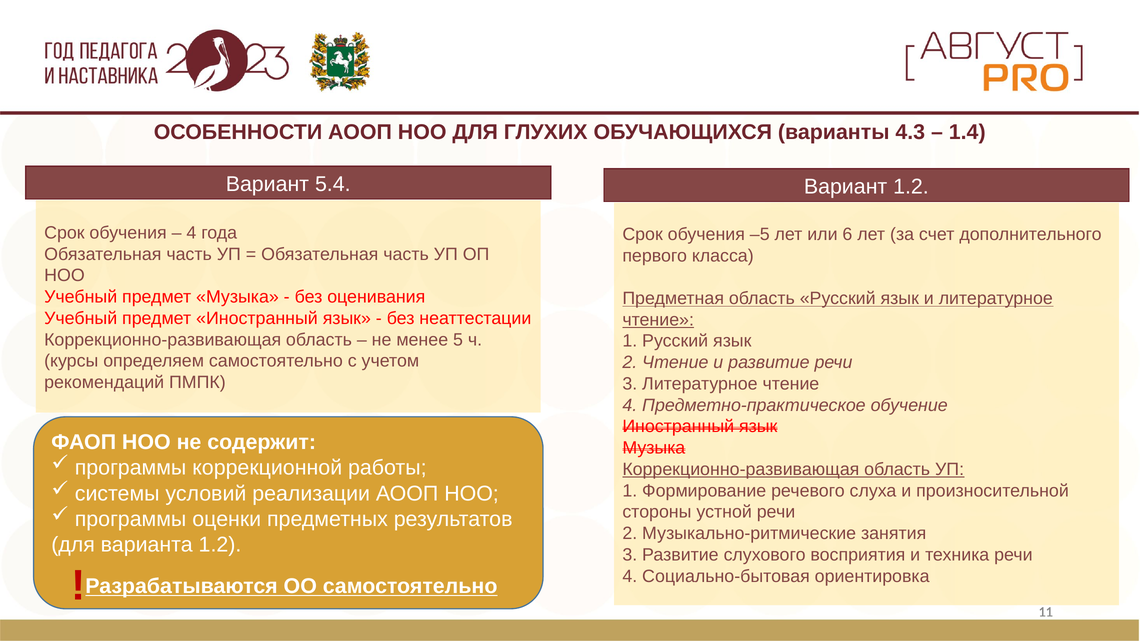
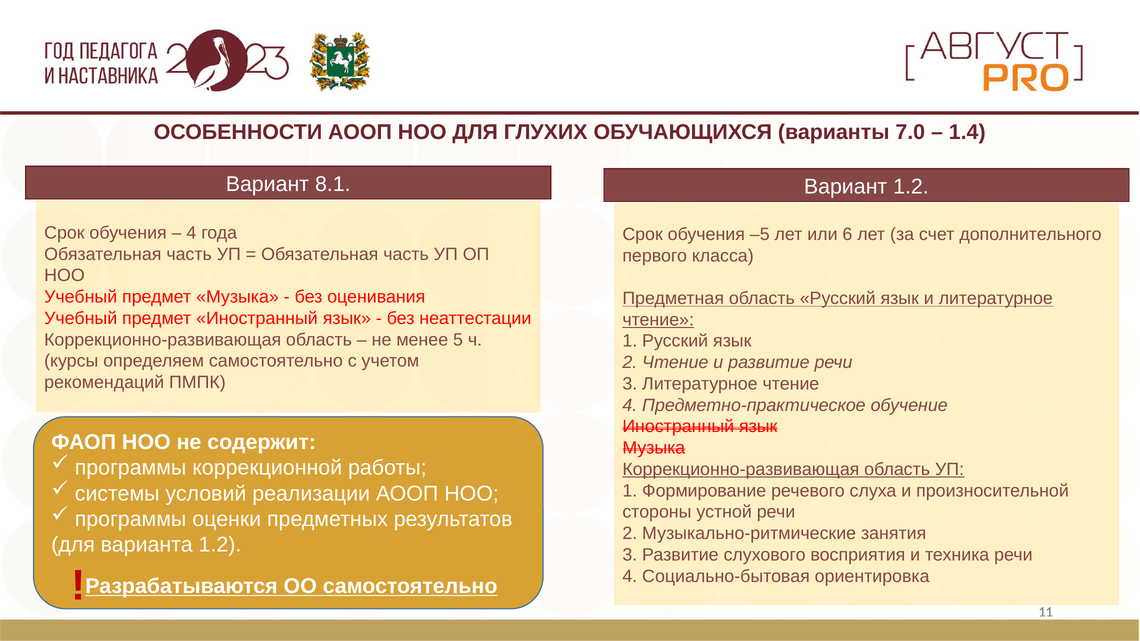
4.3: 4.3 -> 7.0 (910, 132)
5.4: 5.4 -> 8.1 (333, 184)
